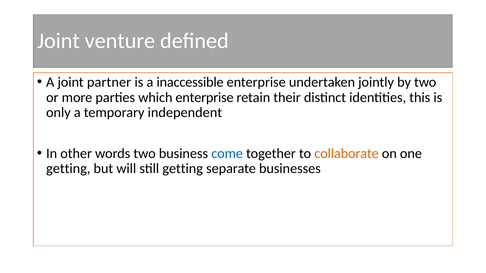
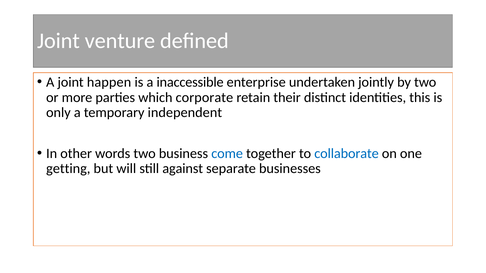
partner: partner -> happen (109, 82)
which enterprise: enterprise -> corporate (204, 97)
collaborate colour: orange -> blue (347, 154)
still getting: getting -> against (183, 169)
